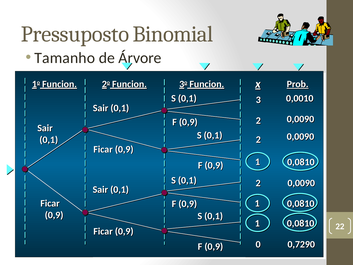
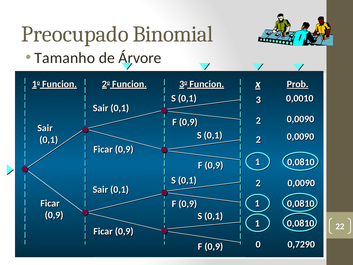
Pressuposto: Pressuposto -> Preocupado (75, 34)
